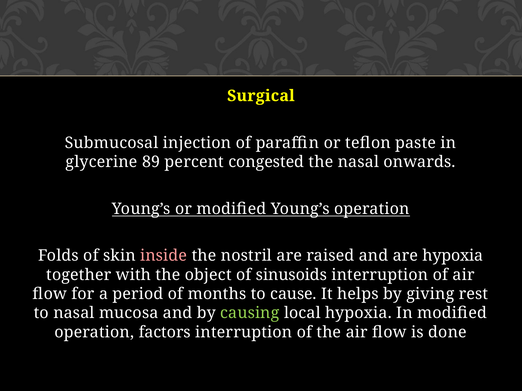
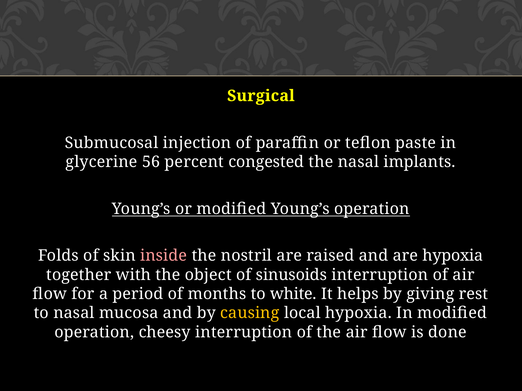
89: 89 -> 56 (151, 162)
onwards: onwards -> implants (419, 162)
cause: cause -> white (293, 294)
causing colour: light green -> yellow (250, 313)
factors: factors -> cheesy (165, 333)
